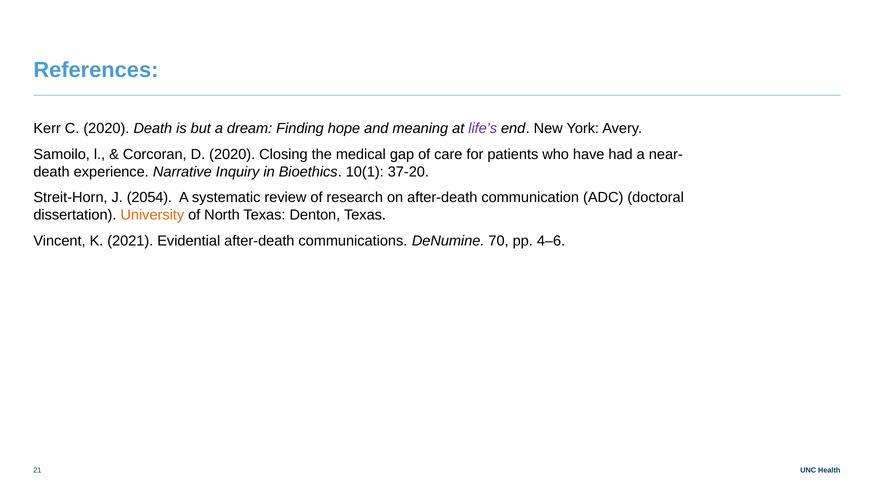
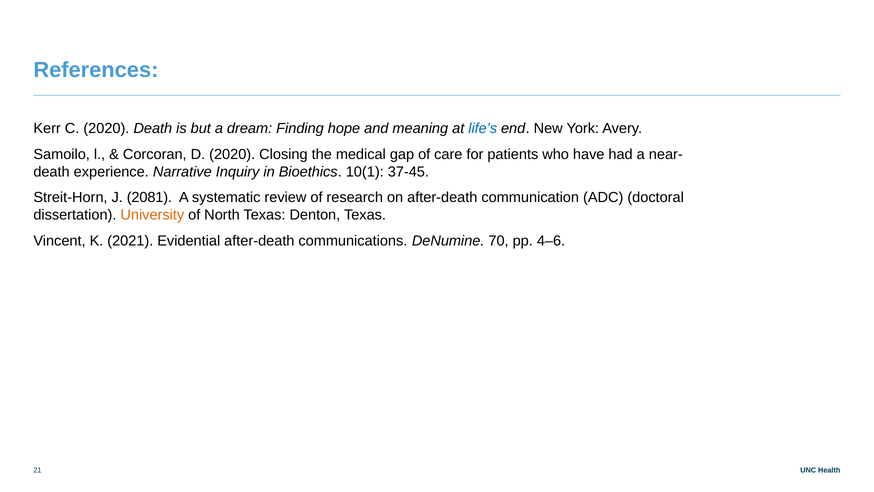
life’s colour: purple -> blue (483, 129)
37-20: 37-20 -> 37-45 (408, 172)
2054: 2054 -> 2081 (149, 197)
